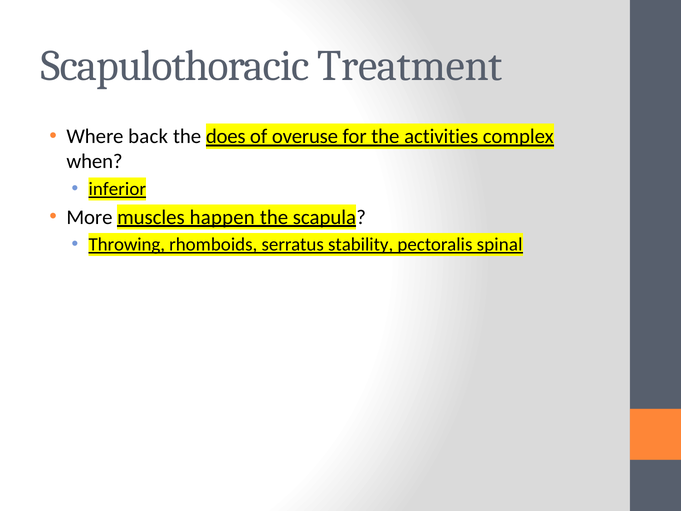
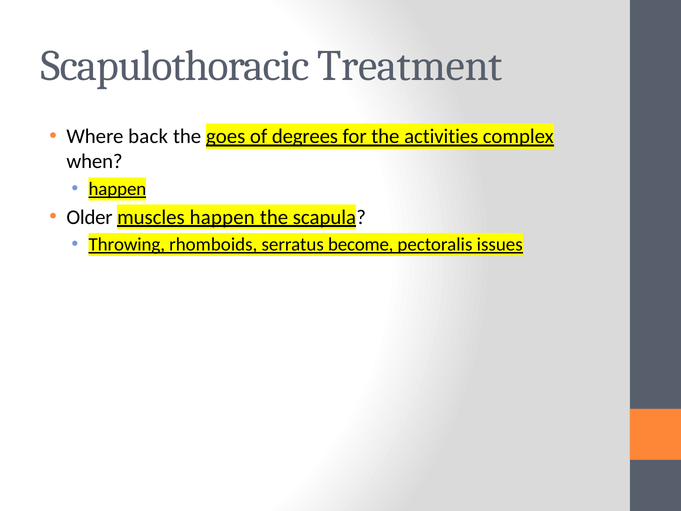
does: does -> goes (226, 137)
overuse: overuse -> degrees (305, 137)
inferior: inferior -> happen (117, 189)
More: More -> Older (90, 217)
stability: stability -> become (361, 245)
spinal: spinal -> issues (500, 245)
